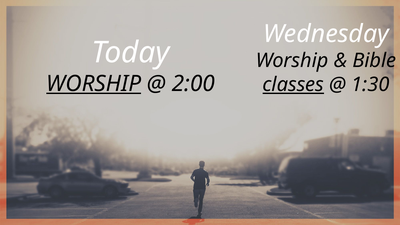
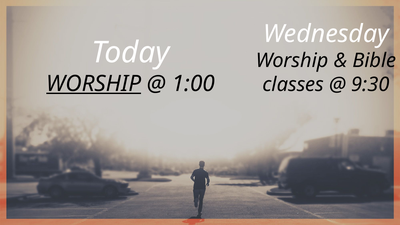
2:00: 2:00 -> 1:00 (193, 84)
classes underline: present -> none (293, 85)
1:30: 1:30 -> 9:30 (370, 85)
